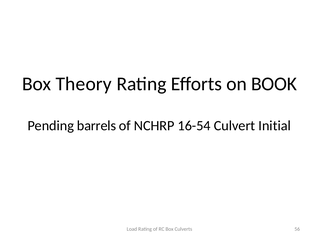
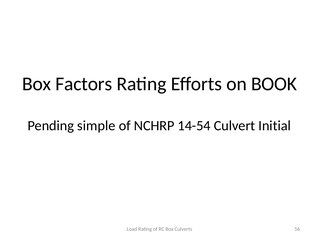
Theory: Theory -> Factors (84, 84)
barrels: barrels -> simple (96, 125)
16-54: 16-54 -> 14-54 (194, 125)
